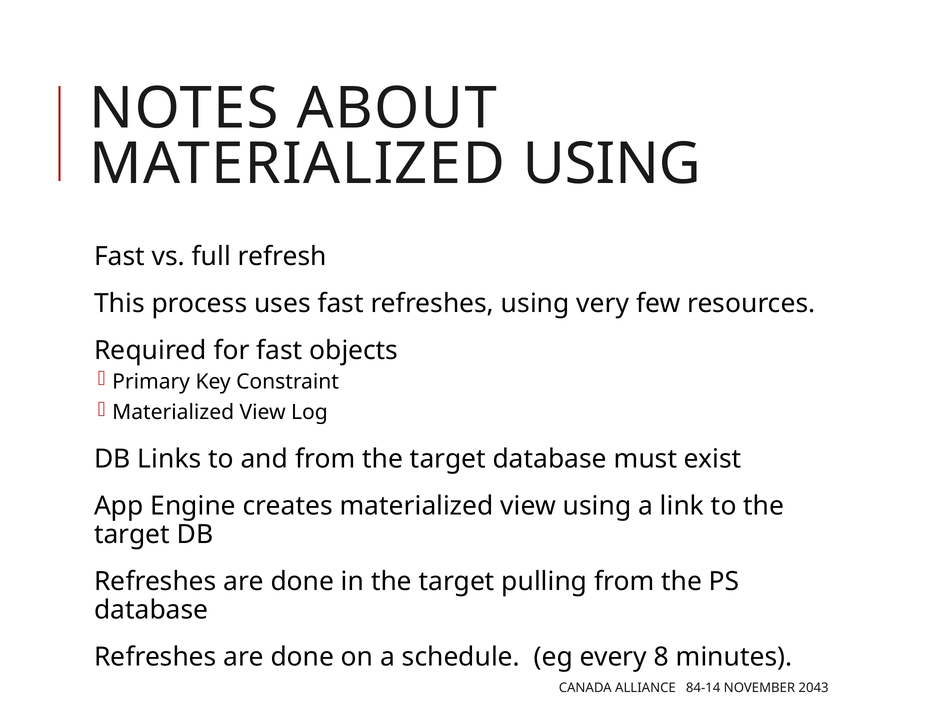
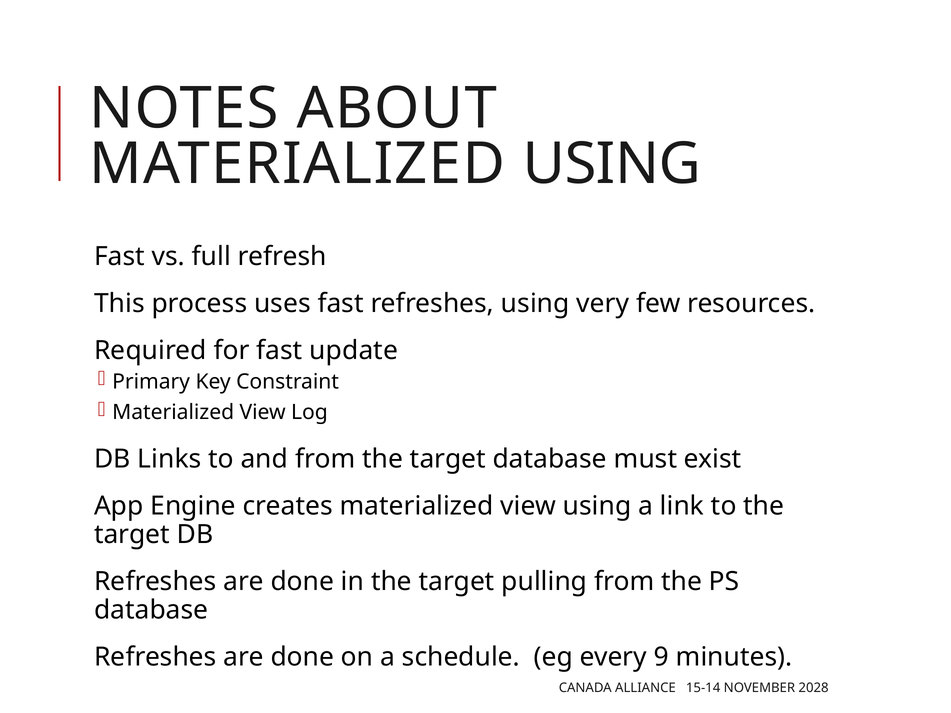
objects: objects -> update (354, 351)
8: 8 -> 9 (661, 657)
84-14: 84-14 -> 15-14 (703, 688)
2043: 2043 -> 2028 (814, 688)
